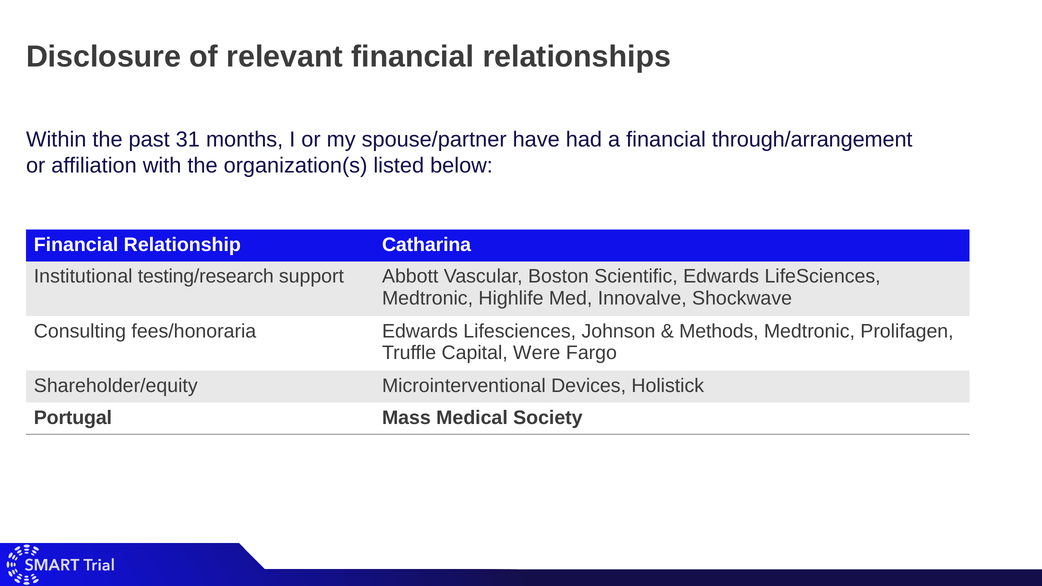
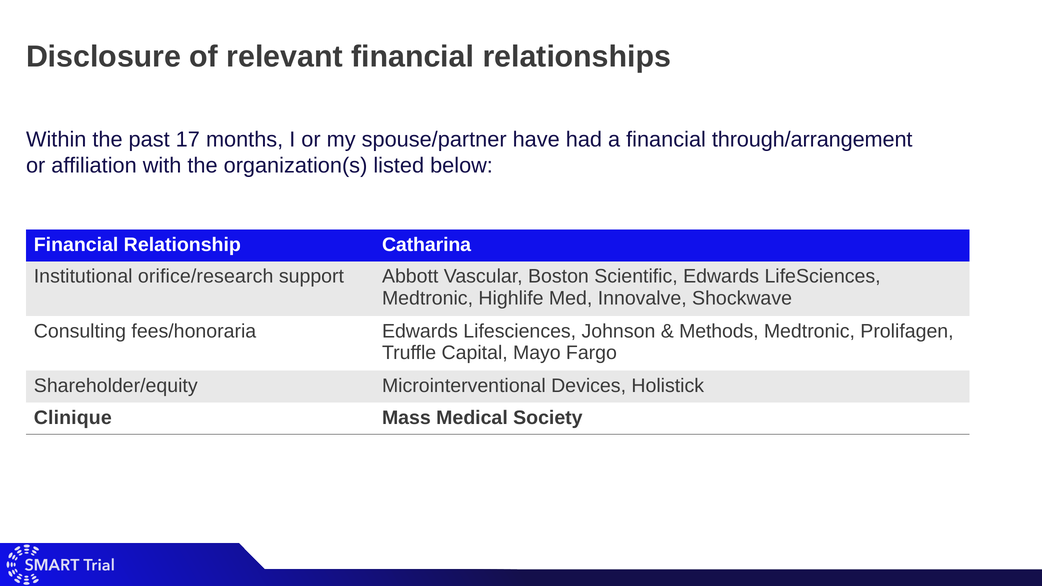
31: 31 -> 17 (188, 140)
testing/research: testing/research -> orifice/research (206, 276)
Were: Were -> Mayo (537, 353)
Portugal: Portugal -> Clinique (73, 418)
